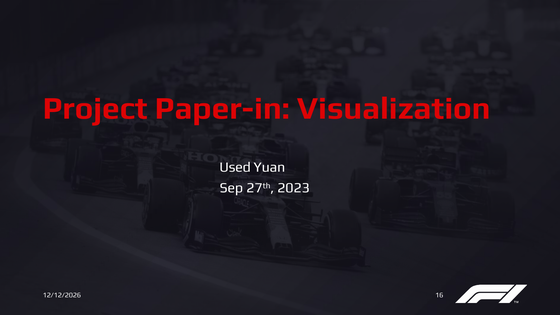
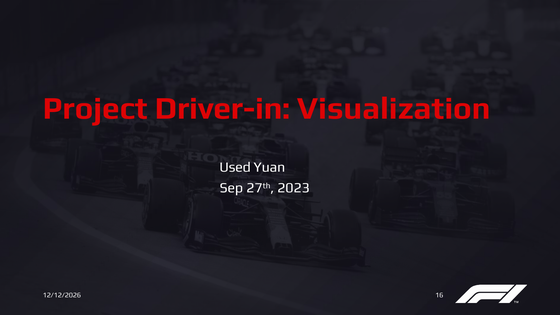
Paper-in: Paper-in -> Driver-in (223, 108)
